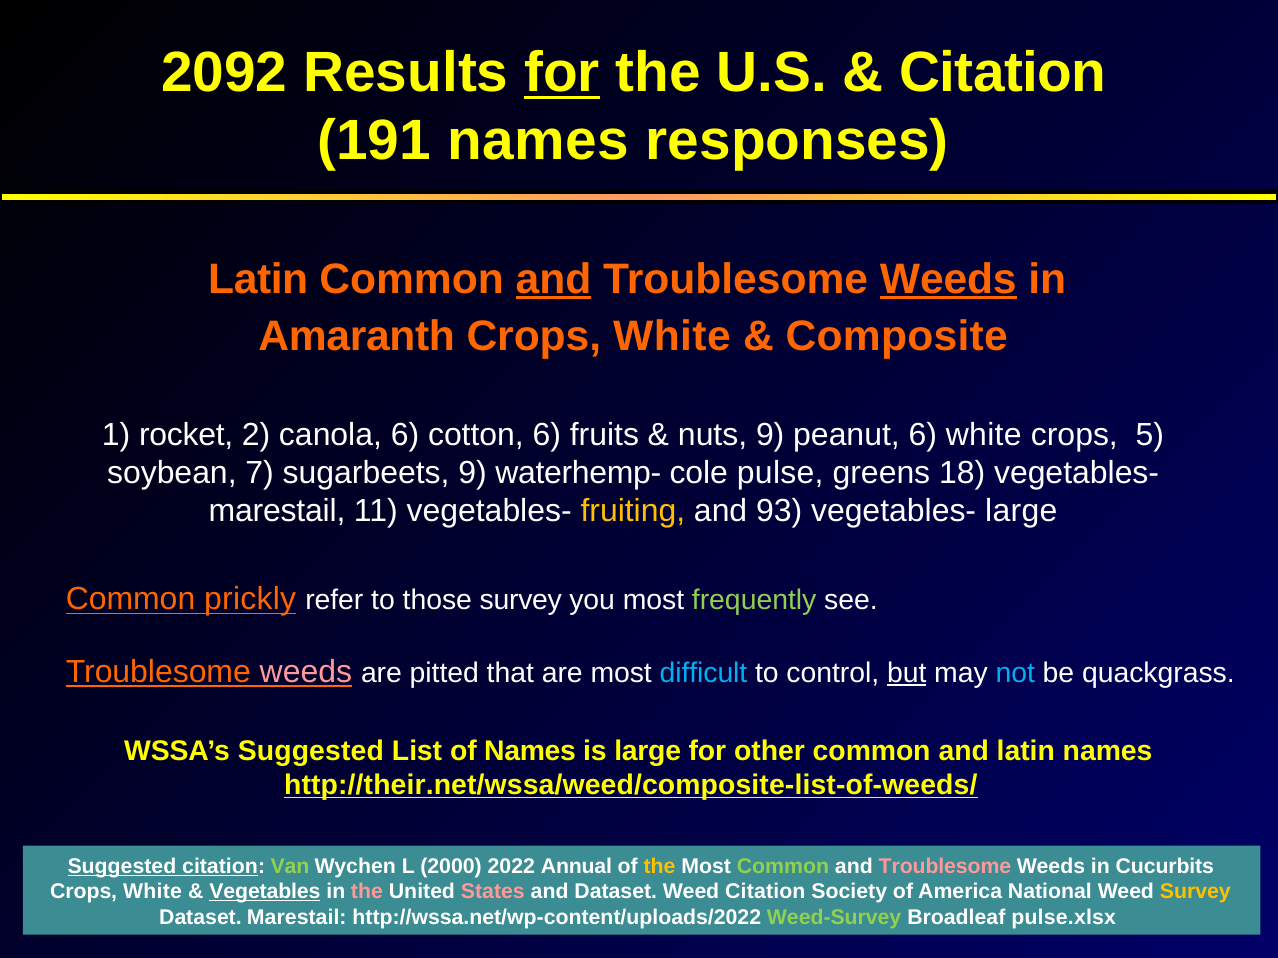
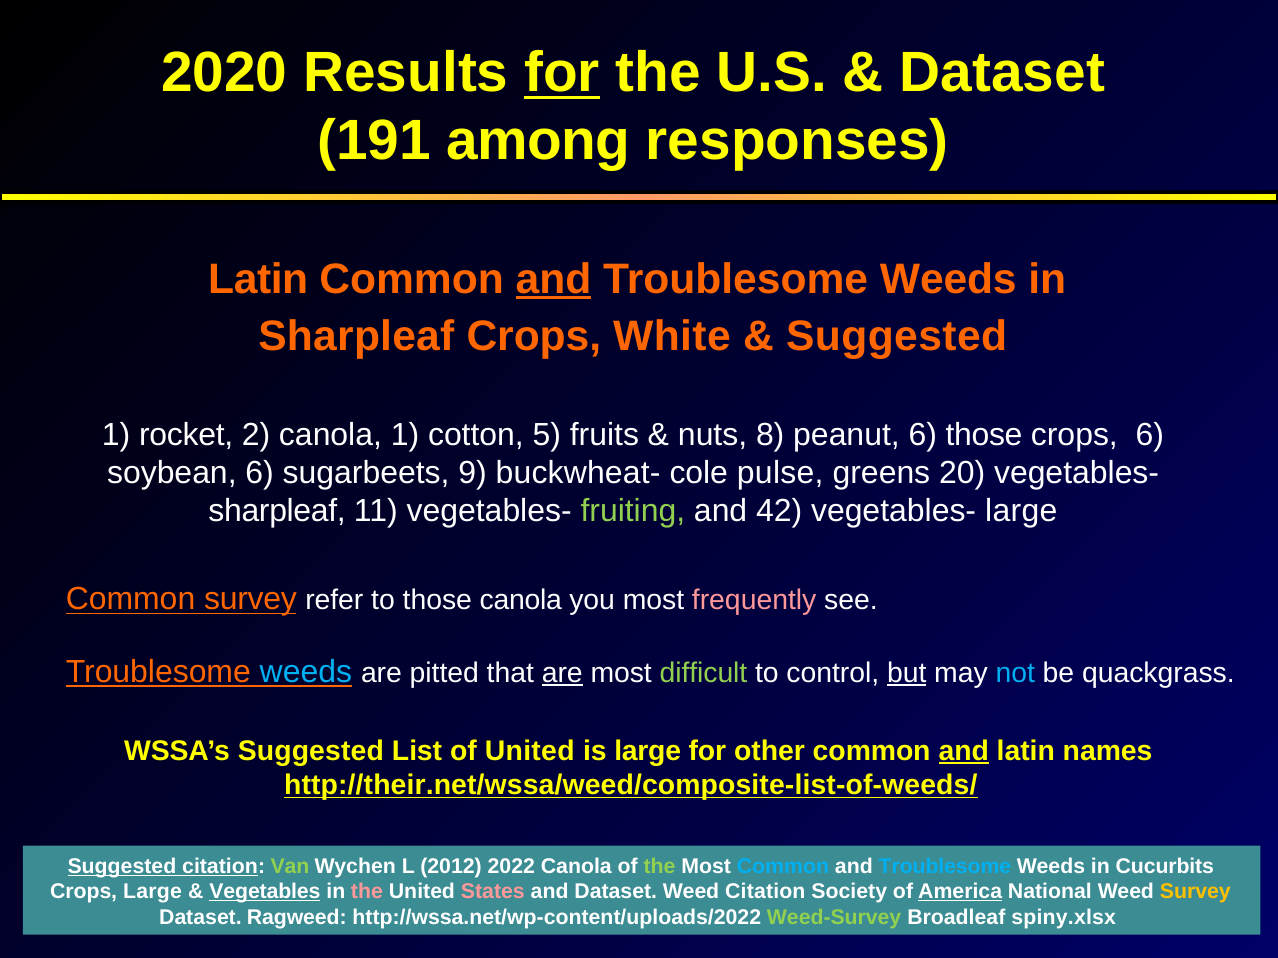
2092: 2092 -> 2020 (224, 73)
Citation: Citation -> Dataset (1002, 73)
191 names: names -> among (539, 141)
Weeds underline: present -> none (948, 279)
Amaranth: Amaranth -> Sharpleaf (356, 336)
Composite: Composite -> Suggested (897, 336)
canola 6: 6 -> 1 (405, 435)
cotton 6: 6 -> 5 (547, 435)
nuts 9: 9 -> 8 (770, 435)
6 white: white -> those (984, 435)
crops 5: 5 -> 6 (1150, 435)
soybean 7: 7 -> 6 (260, 473)
waterhemp-: waterhemp- -> buckwheat- (578, 473)
18: 18 -> 20 (962, 473)
marestail: marestail -> sharpleaf (277, 511)
fruiting colour: yellow -> light green (633, 511)
93: 93 -> 42 (779, 511)
Common prickly: prickly -> survey (250, 600)
those survey: survey -> canola (521, 601)
frequently colour: light green -> pink (754, 601)
weeds colour: pink -> light blue (306, 672)
are underline: none -> present (562, 673)
difficult colour: light blue -> light green (703, 673)
of Names: Names -> United (530, 751)
and underline: none -> present (964, 751)
2000: 2000 -> 2012 (451, 867)
2022 Annual: Annual -> Canola (576, 867)
the colour: yellow -> light green (660, 867)
Common colour: light green -> light blue (783, 867)
Troublesome colour: pink -> light blue (945, 867)
White: White -> Large (153, 892)
America underline: none -> present (960, 892)
Dataset Marestail: Marestail -> Ragweed (297, 918)
pulse.xlsx: pulse.xlsx -> spiny.xlsx (1064, 918)
